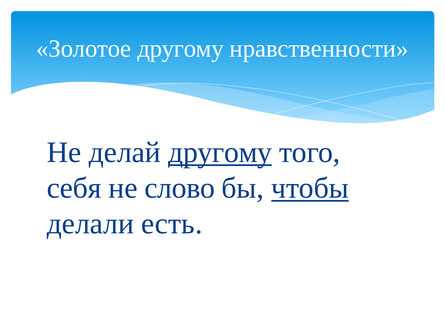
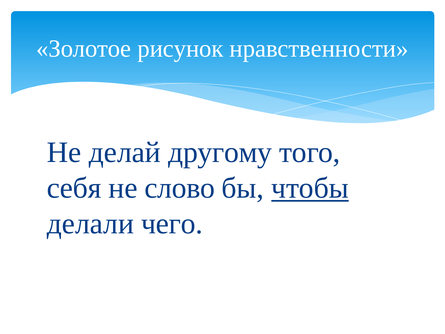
Золотое другому: другому -> рисунок (180, 49)
другому underline: present -> none (220, 152)
есть: есть -> чего (172, 224)
